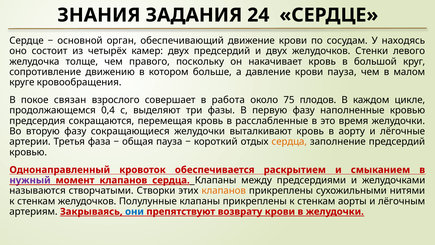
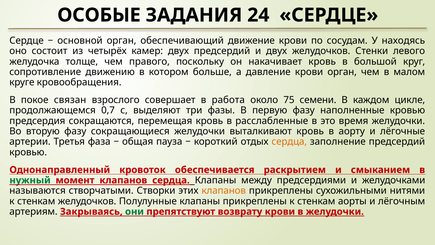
ЗНАНИЯ: ЗНАНИЯ -> ОСОБЫЕ (99, 15)
крови пауза: пауза -> орган (342, 72)
плодов: плодов -> семени (318, 100)
0,4: 0,4 -> 0,7 (108, 110)
нужный colour: purple -> green (30, 180)
они colour: blue -> green (134, 211)
